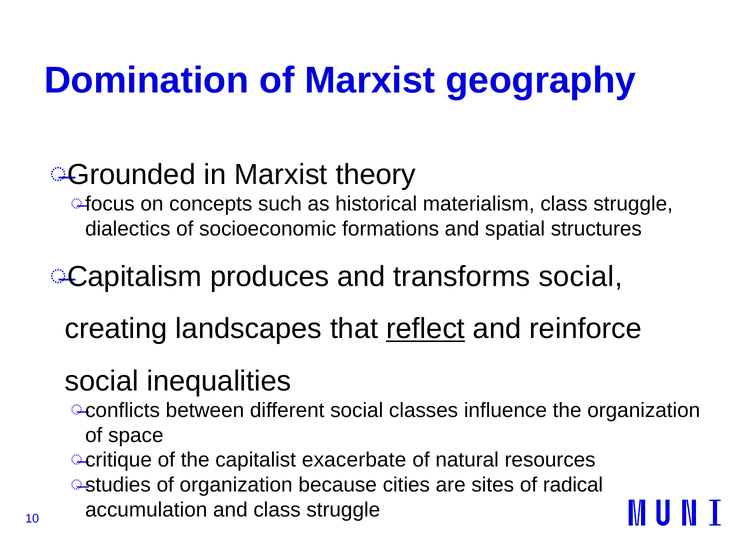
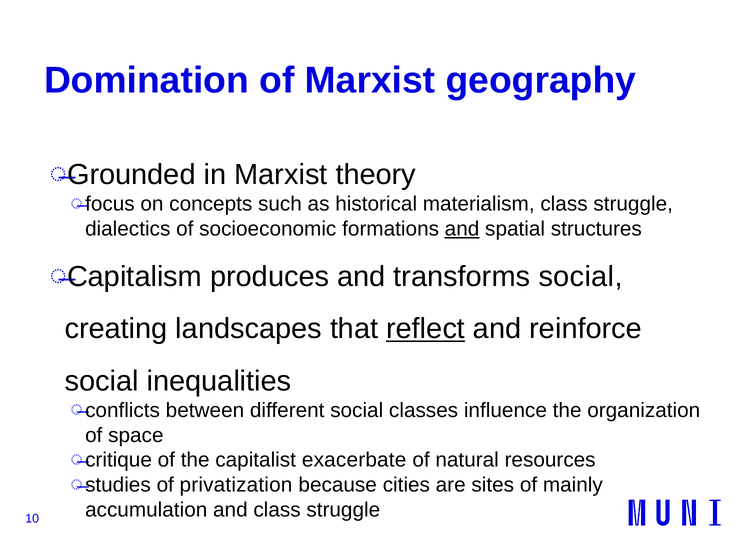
and underline: none -> present (462, 229)
of organization: organization -> privatization (236, 485)
radical: radical -> mainly (573, 485)
